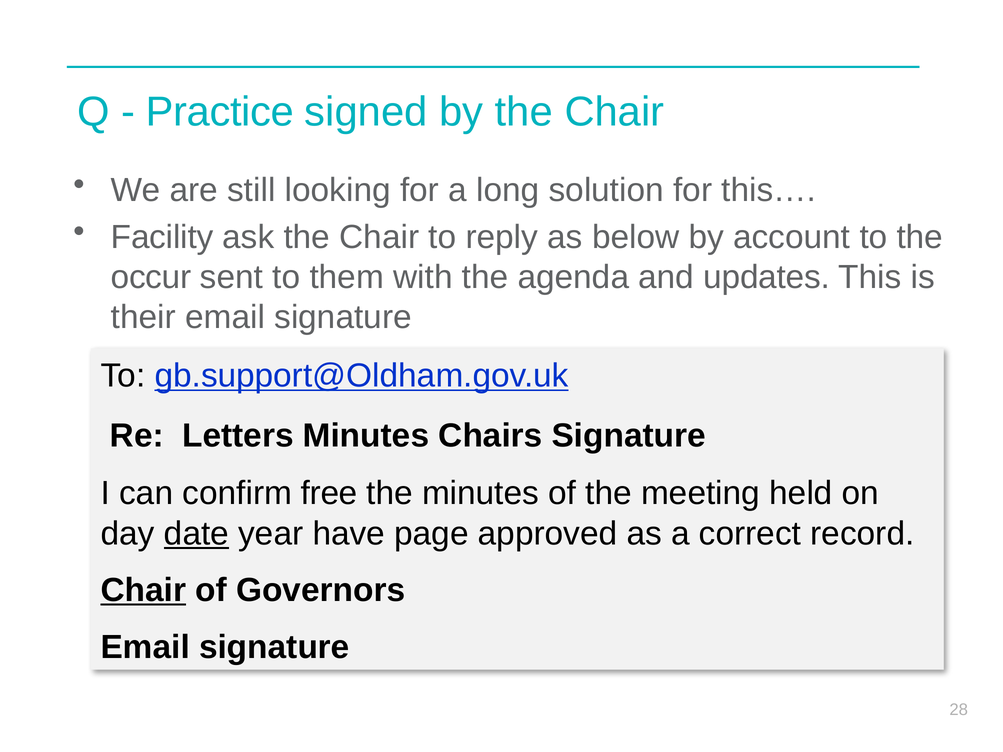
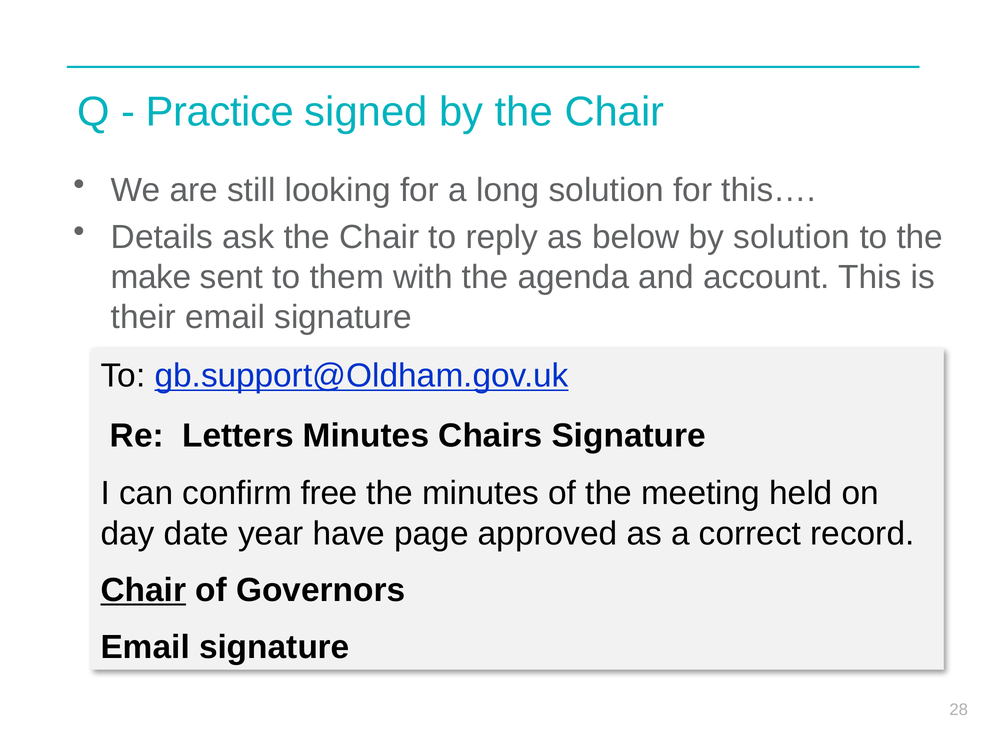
Facility: Facility -> Details (162, 237)
by account: account -> solution (792, 237)
occur: occur -> make (151, 277)
updates: updates -> account (767, 277)
date underline: present -> none (196, 534)
